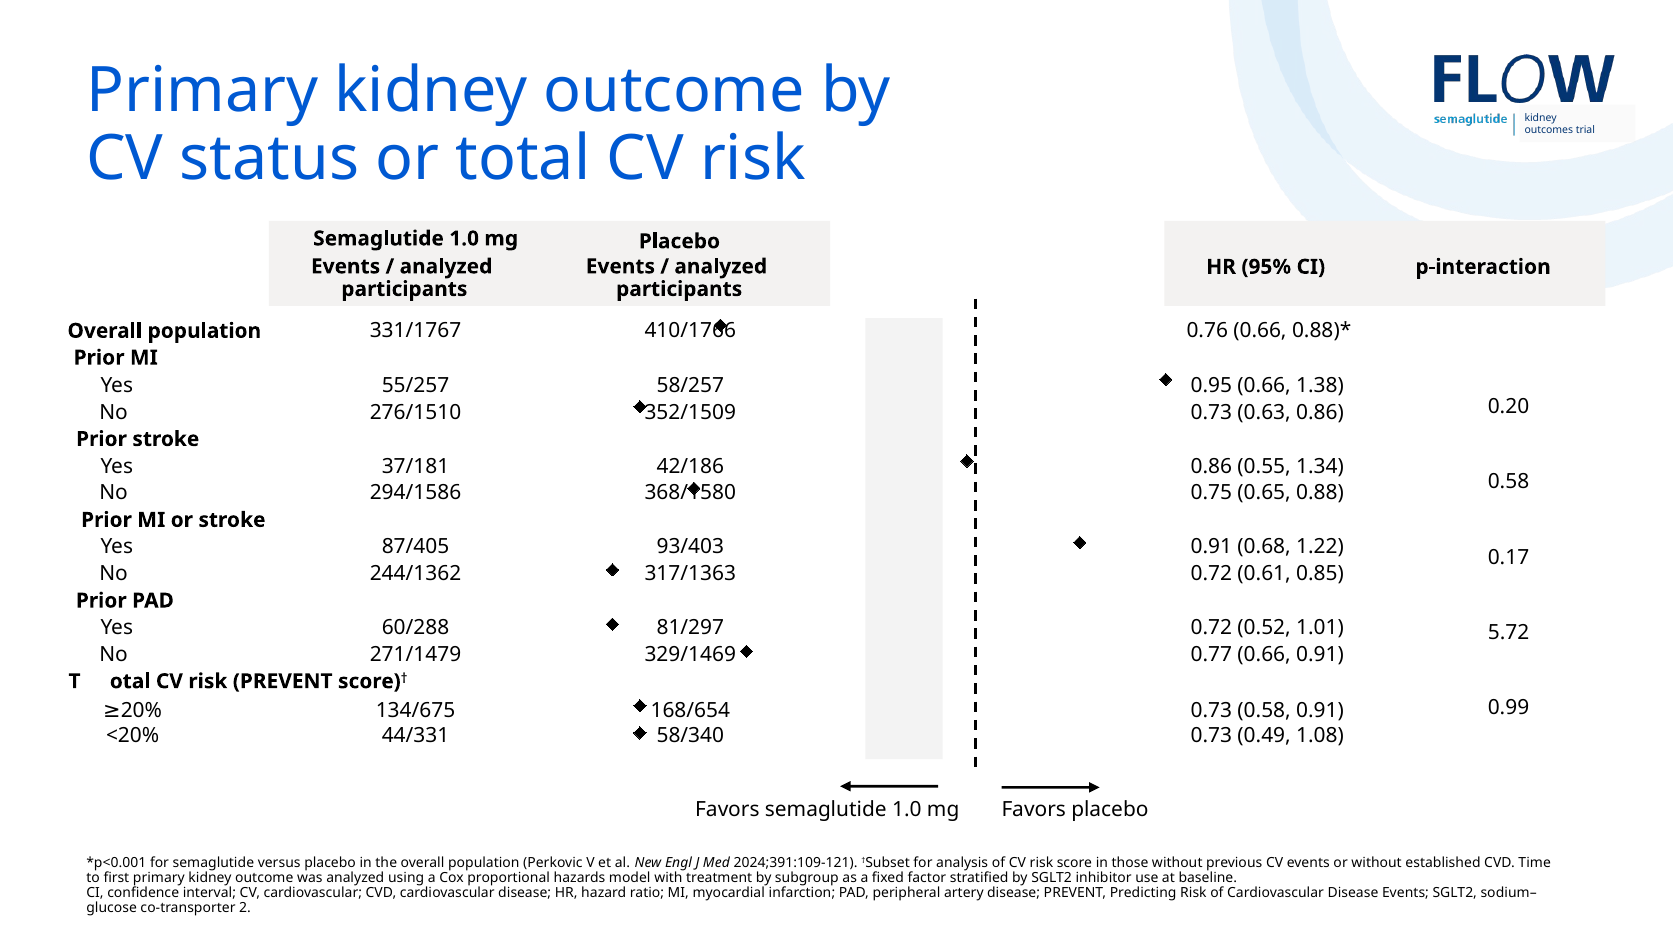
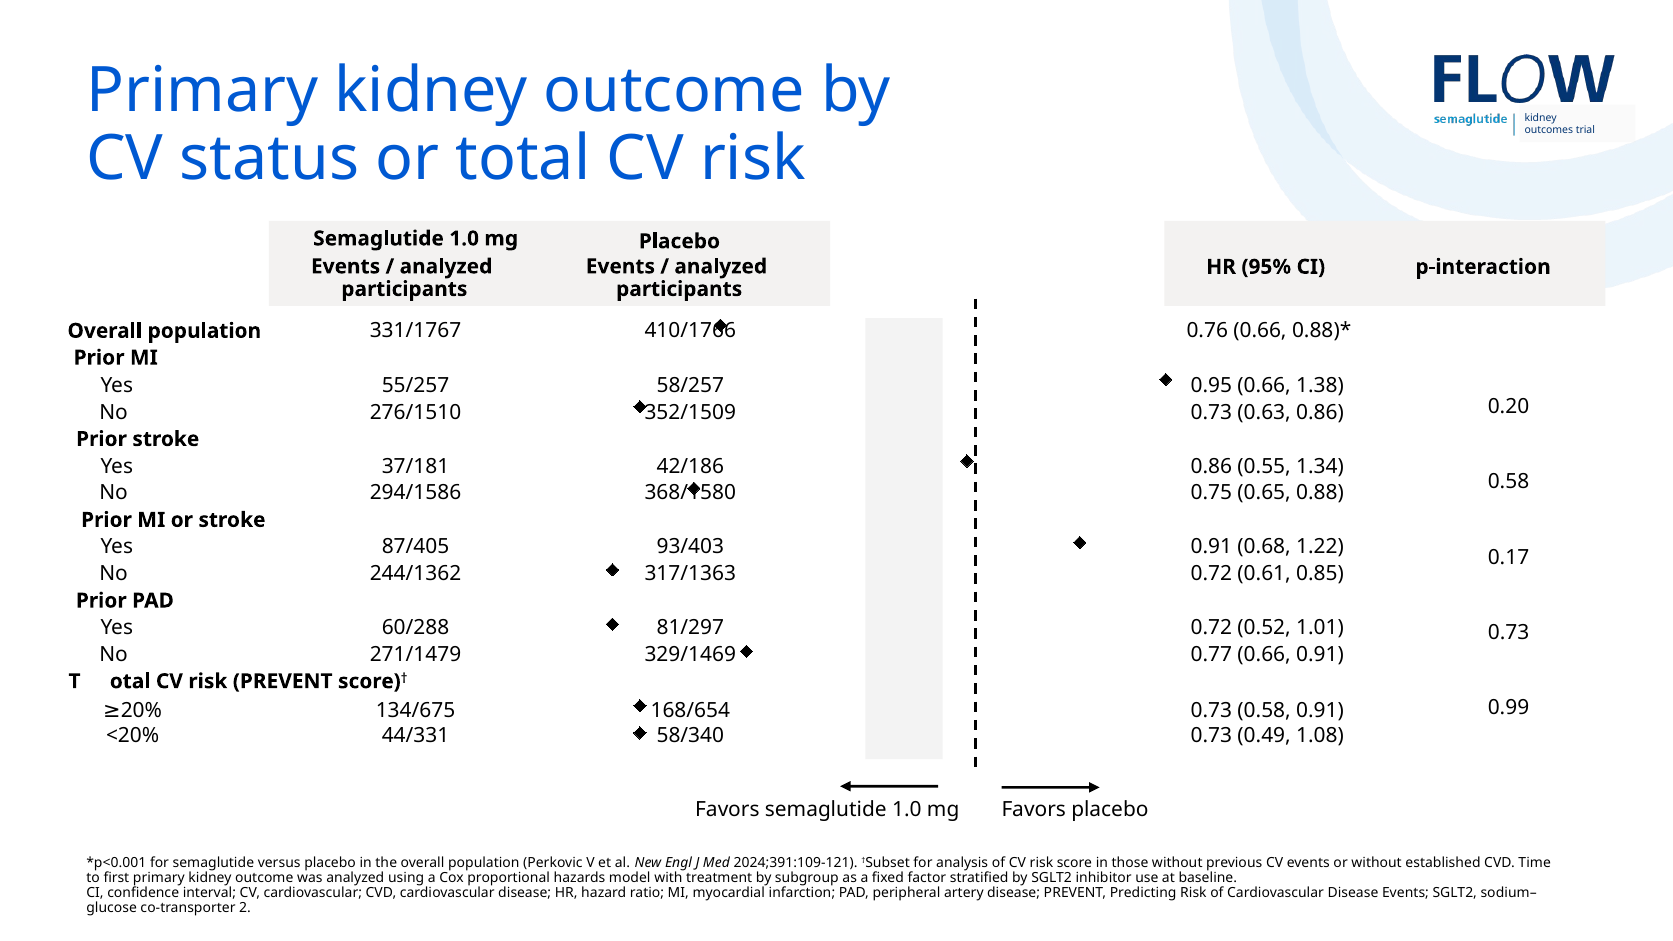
5.72: 5.72 -> 0.73 (1509, 633)
